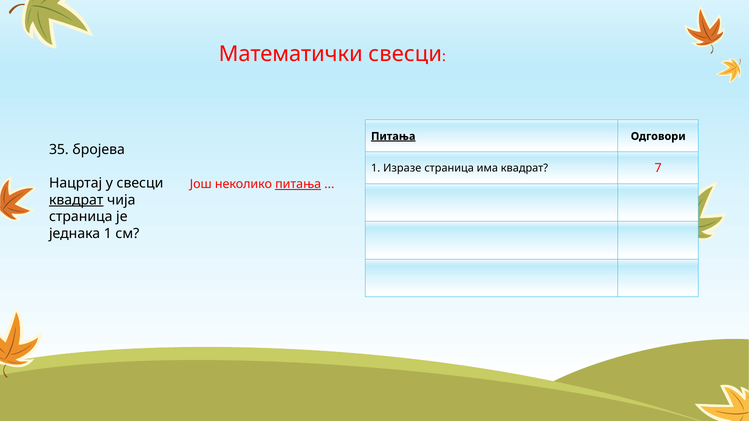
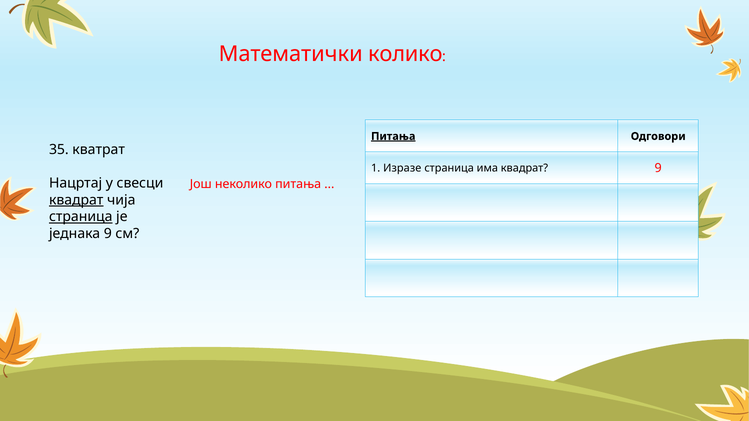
Математички свесци: свесци -> колико (405, 54)
бројева: бројева -> кватрат (99, 150)
квадрат 7: 7 -> 9 (658, 168)
питања underline: present -> none (298, 184)
страница underline: none -> present (81, 217)
једнака 1: 1 -> 9 (108, 234)
